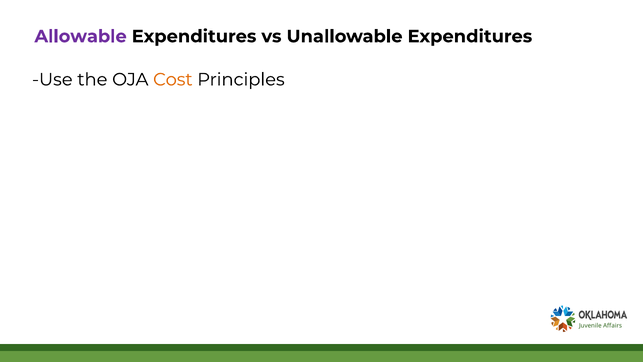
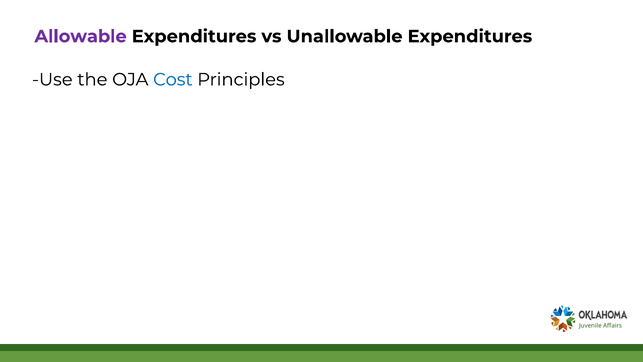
Cost colour: orange -> blue (173, 79)
